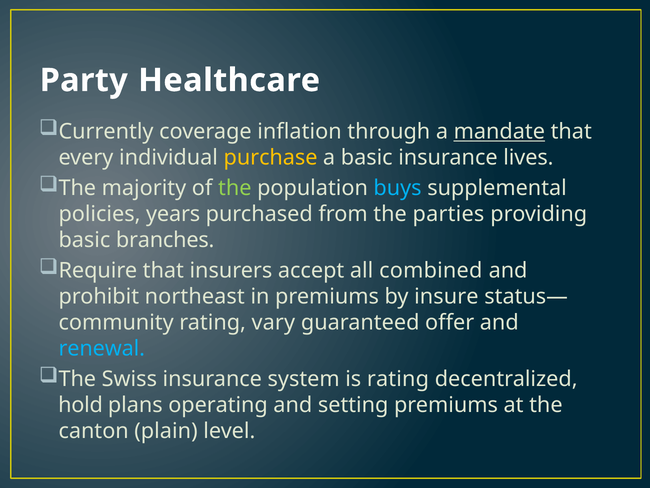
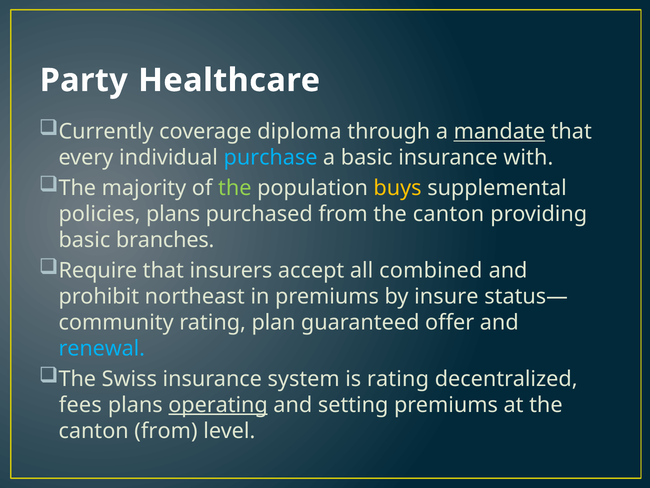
inflation: inflation -> diploma (299, 132)
purchase colour: yellow -> light blue (271, 158)
lives: lives -> with (528, 158)
buys colour: light blue -> yellow (398, 188)
policies years: years -> plans (173, 214)
from the parties: parties -> canton (448, 214)
vary: vary -> plan (274, 322)
hold: hold -> fees (80, 404)
operating underline: none -> present (218, 404)
canton plain: plain -> from (166, 430)
